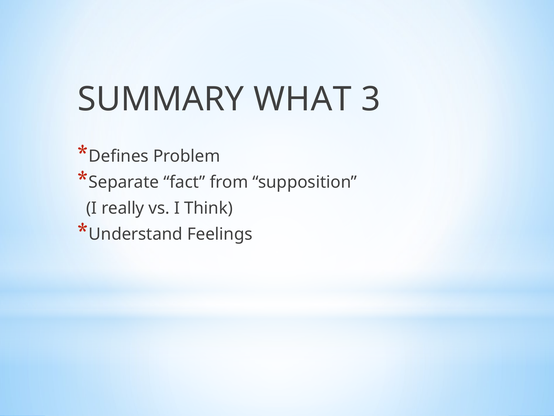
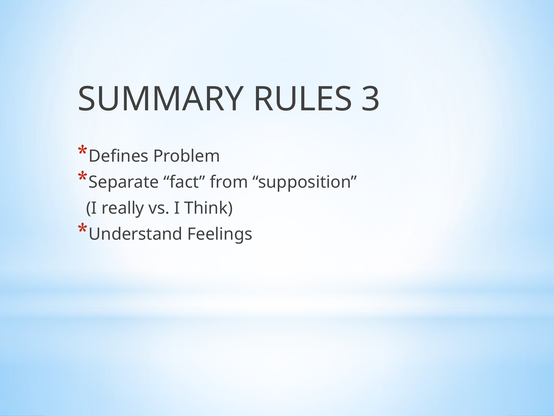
WHAT: WHAT -> RULES (303, 99)
